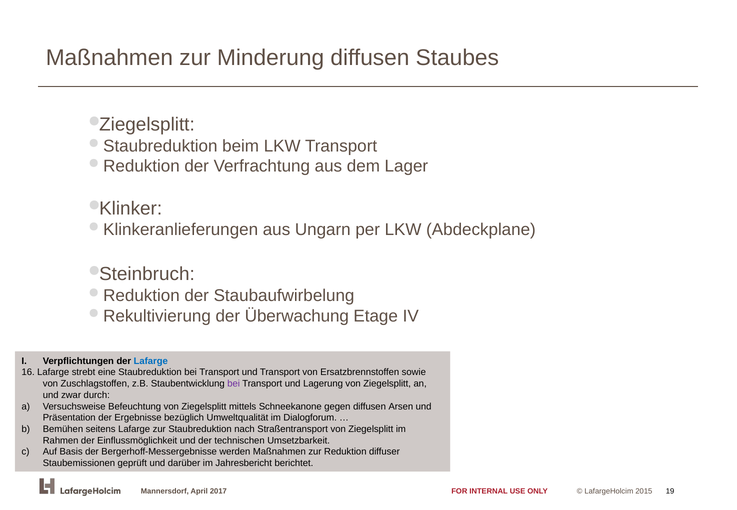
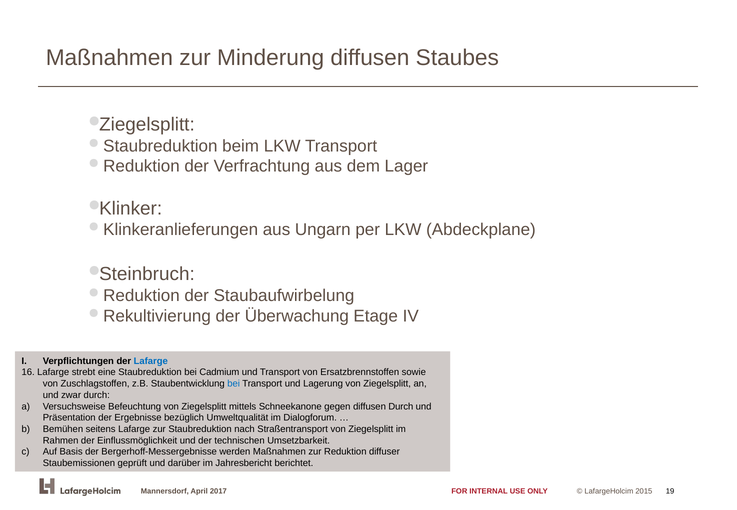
Staubreduktion bei Transport: Transport -> Cadmium (219, 373)
bei colour: purple -> blue (234, 384)
diffusen Arsen: Arsen -> Durch (401, 407)
